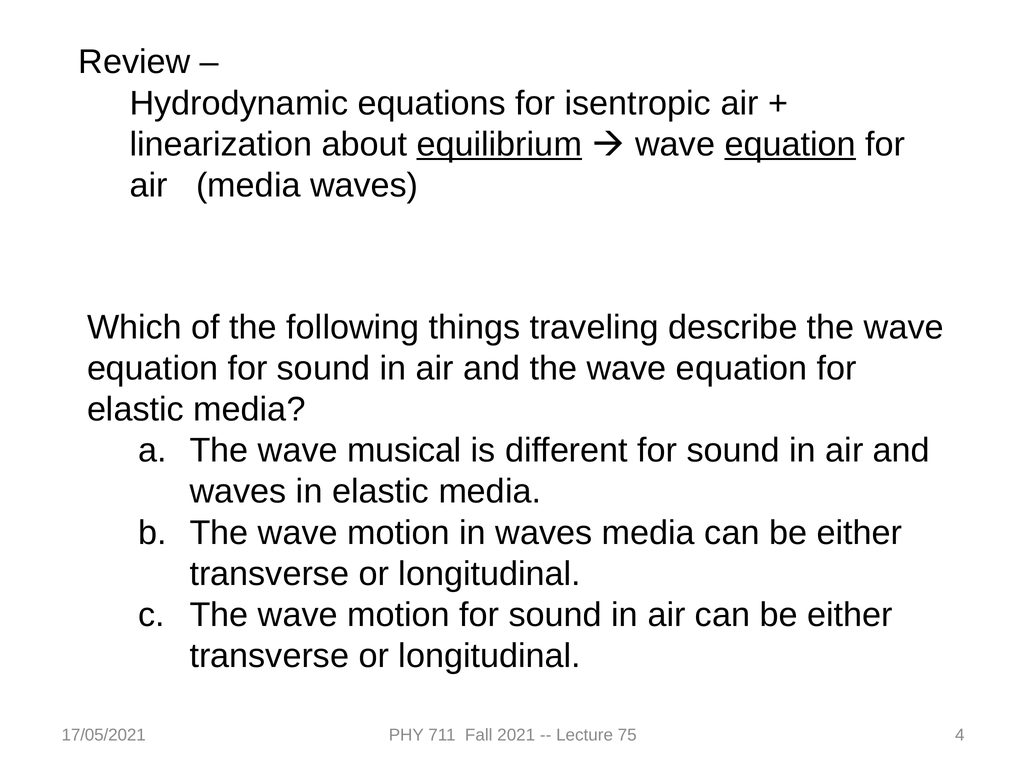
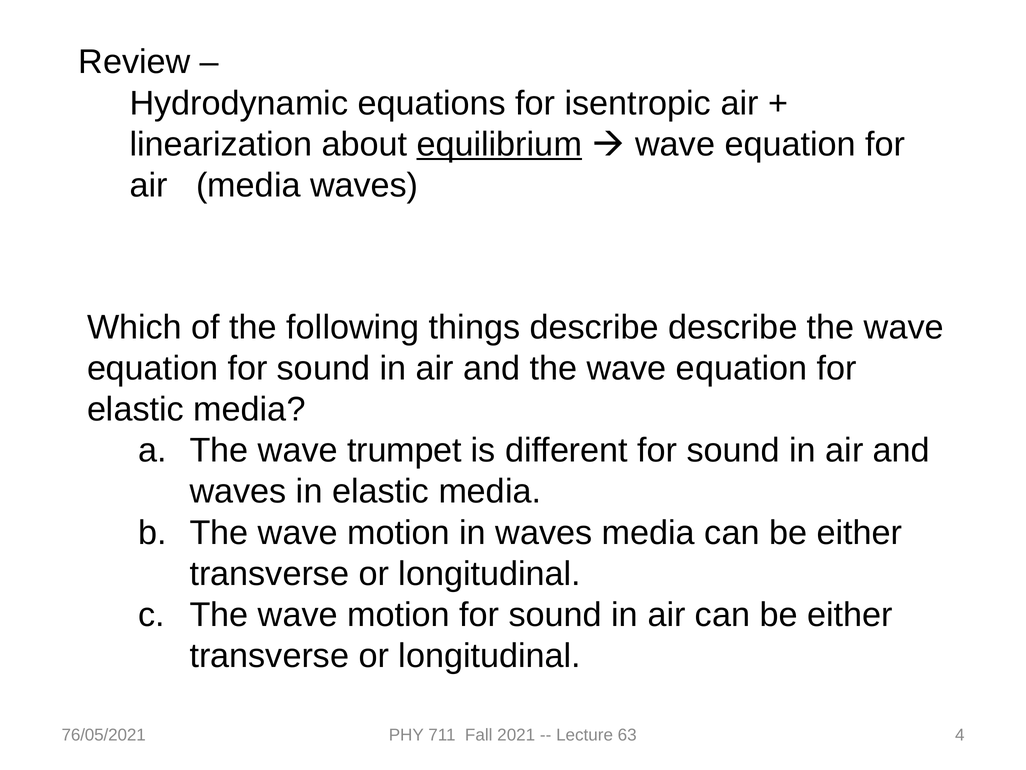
equation underline: present -> none (790, 144)
things traveling: traveling -> describe (594, 327)
musical: musical -> trumpet (404, 450)
17/05/2021: 17/05/2021 -> 76/05/2021 (104, 735)
75: 75 -> 63 (627, 735)
